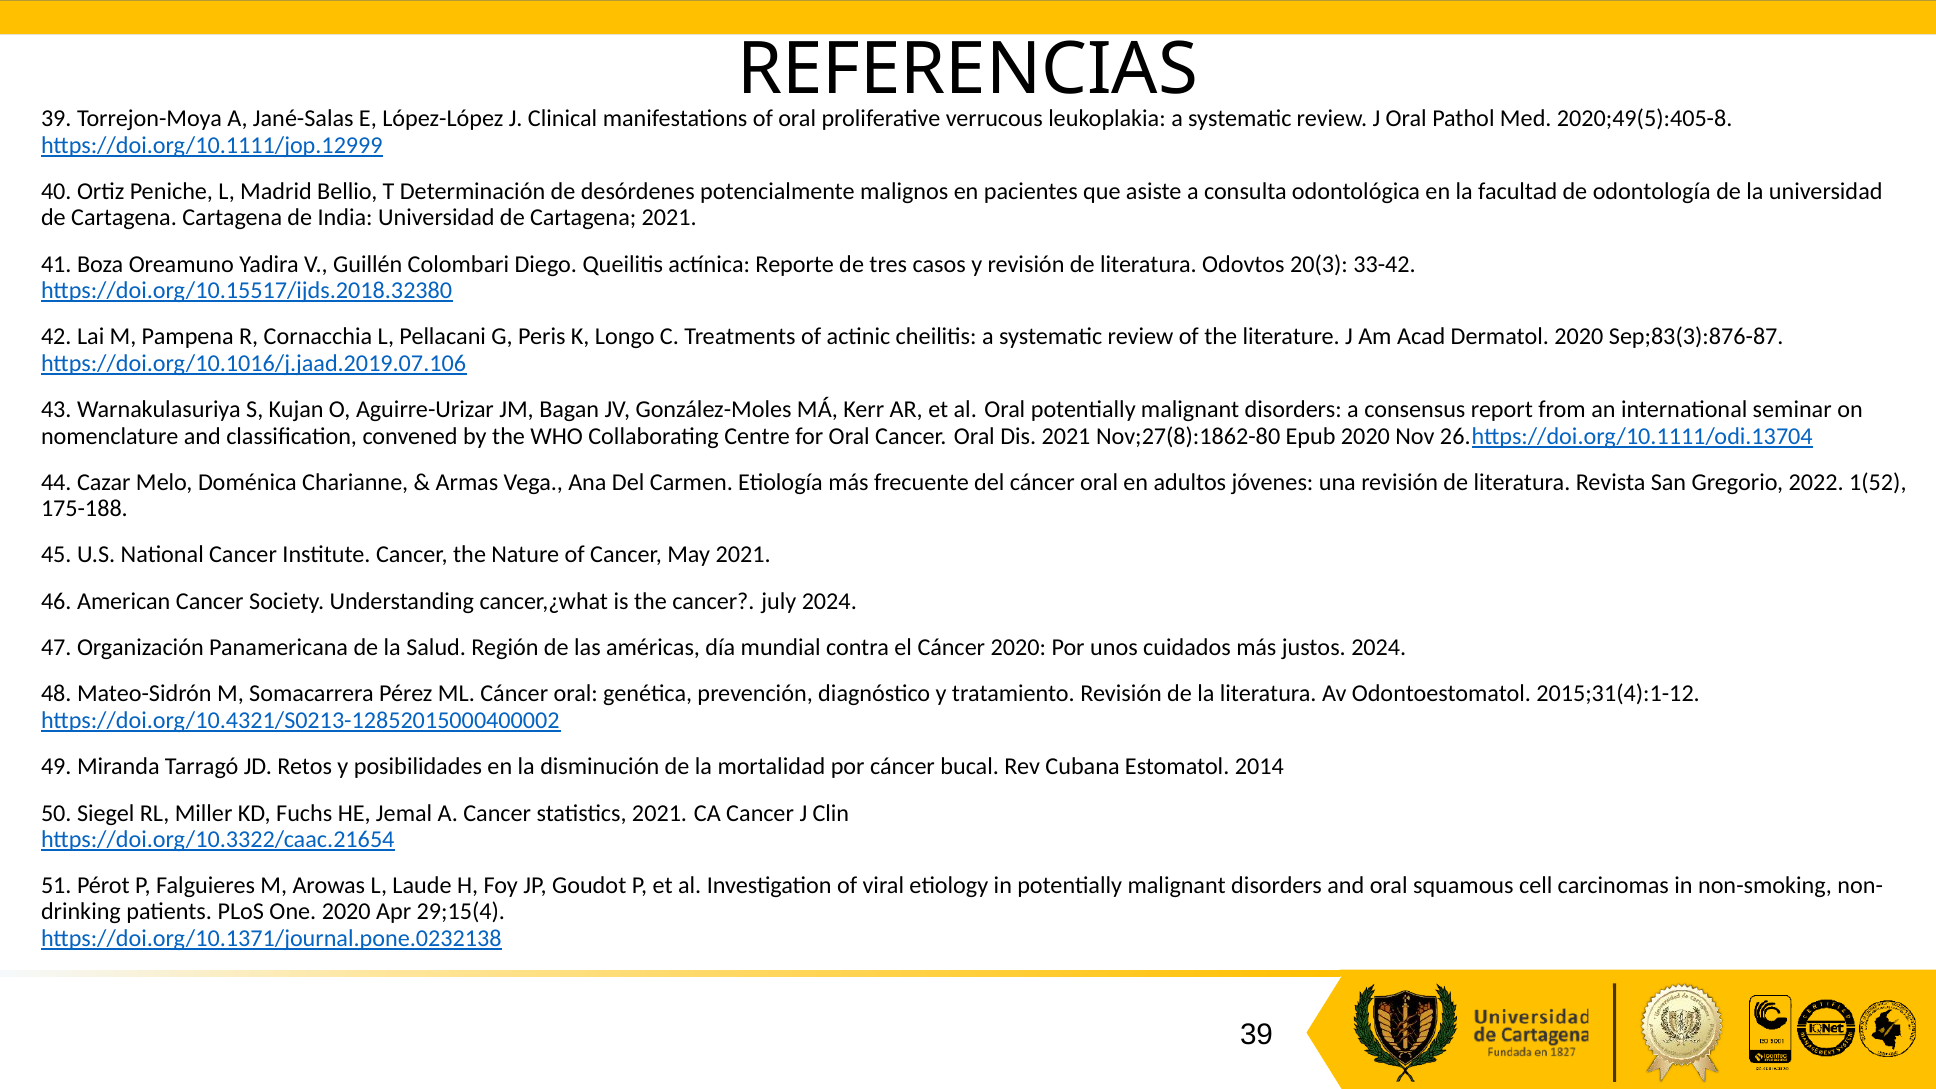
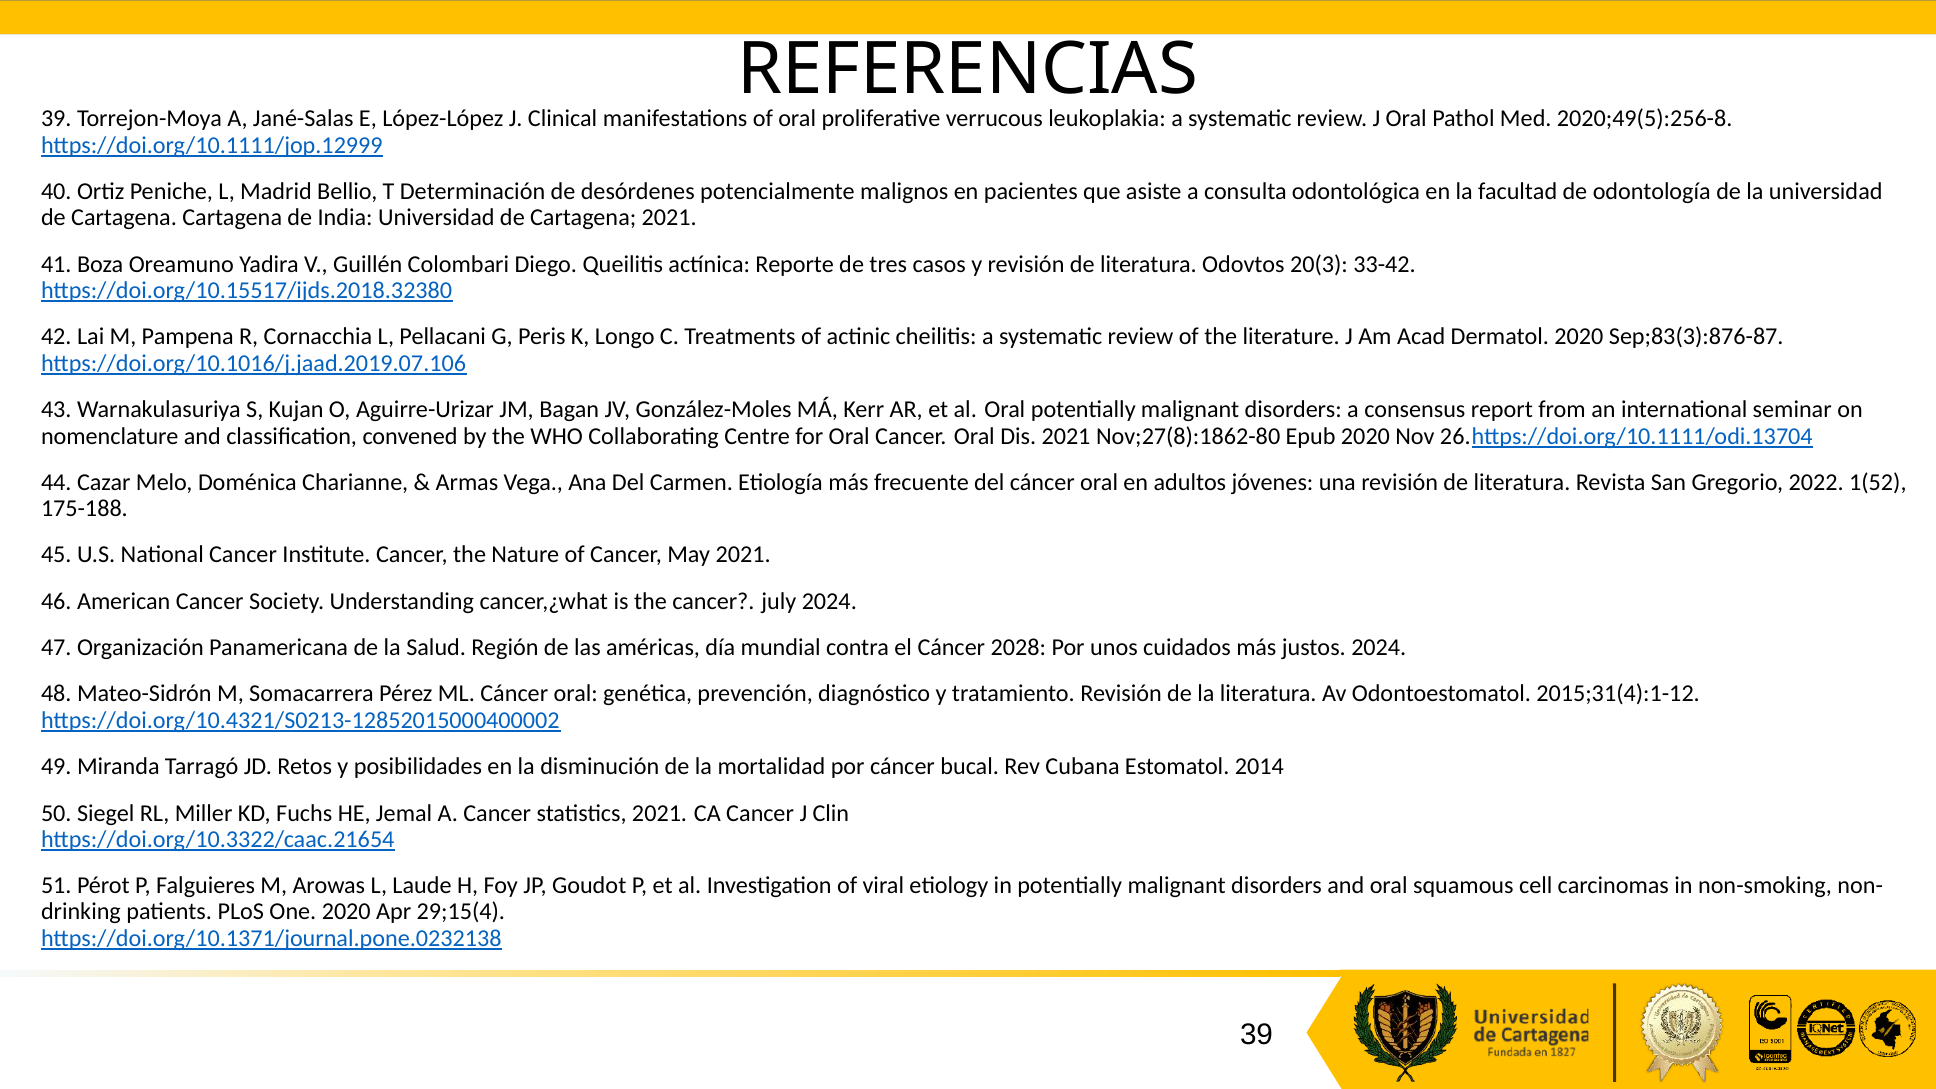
2020;49(5):405-8: 2020;49(5):405-8 -> 2020;49(5):256-8 (1645, 119)
Cáncer 2020: 2020 -> 2028 (1018, 648)
